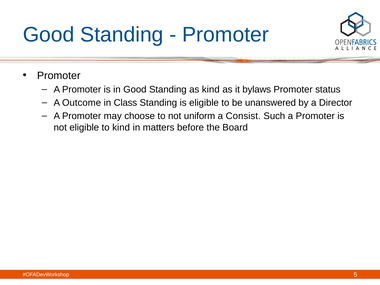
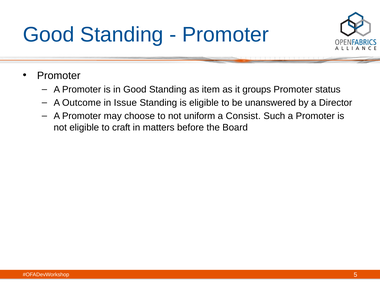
as kind: kind -> item (211, 89)
bylaws: bylaws -> groups (257, 89)
Class: Class -> Issue (125, 103)
to kind: kind -> craft (121, 127)
